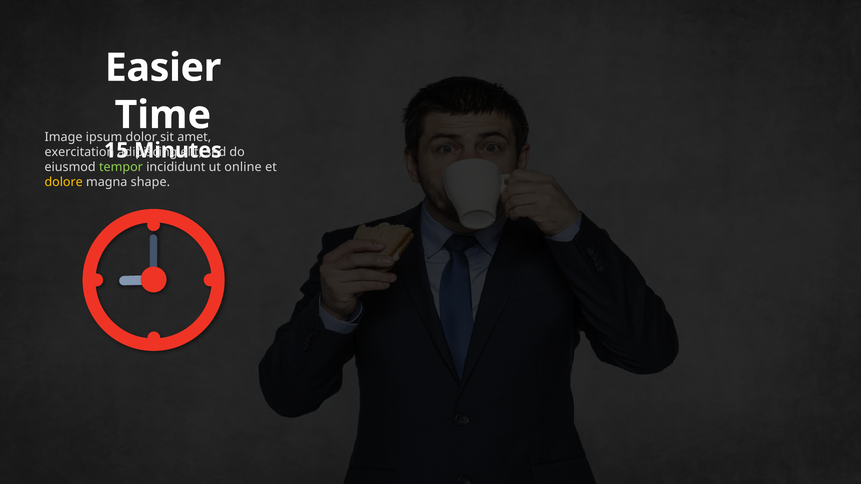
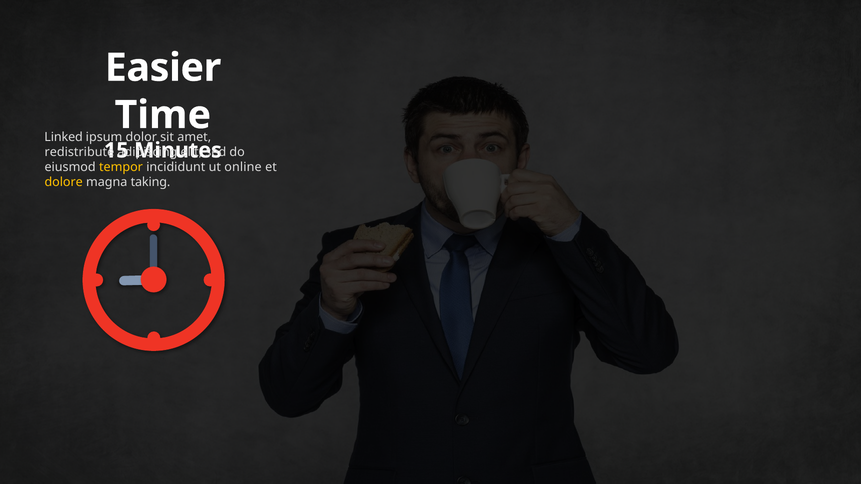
Image: Image -> Linked (64, 137)
exercitation: exercitation -> redistribute (79, 152)
tempor colour: light green -> yellow (121, 167)
shape: shape -> taking (150, 182)
